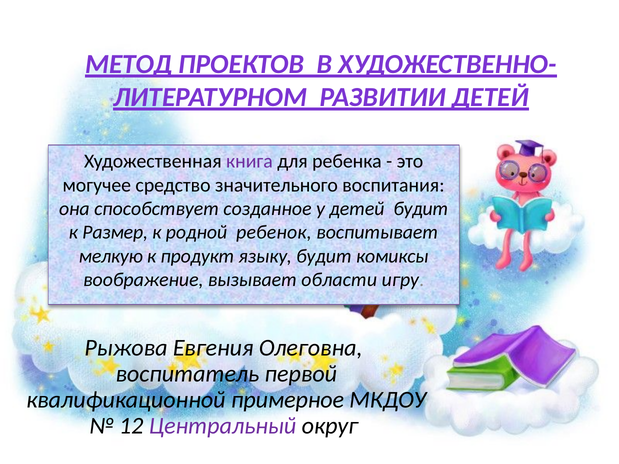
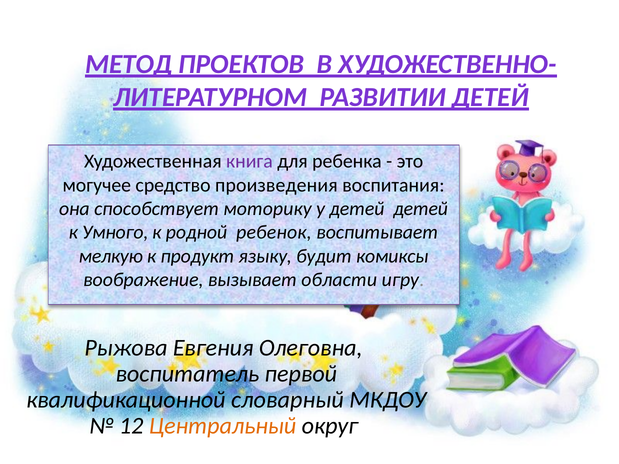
значительного: значительного -> произведения (276, 185)
созданное: созданное -> моторику (267, 209)
детей будит: будит -> детей (421, 209)
Размер: Размер -> Умного (115, 233)
примерное: примерное -> словарный (287, 400)
Центральный colour: purple -> orange (223, 426)
